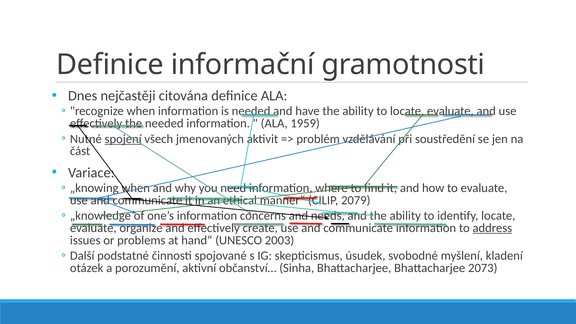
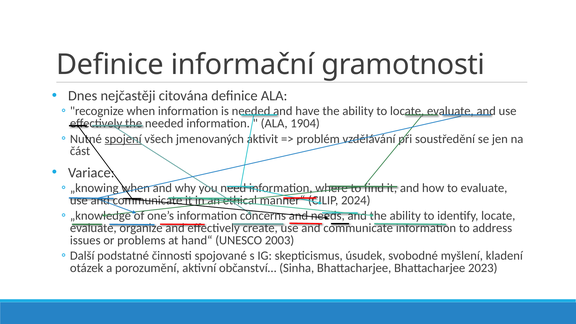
1959: 1959 -> 1904 (305, 123)
2079: 2079 -> 2024 (356, 200)
address underline: present -> none (492, 228)
2073: 2073 -> 2023 (483, 268)
